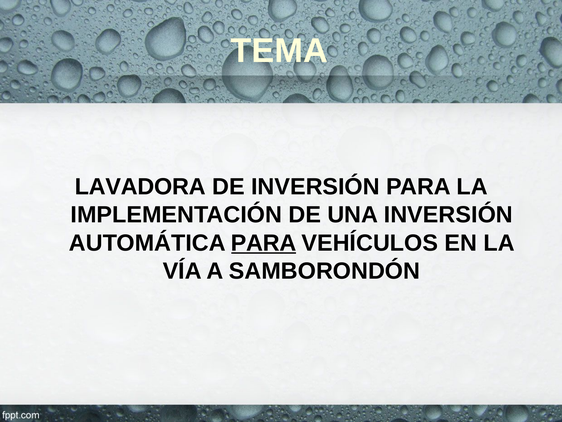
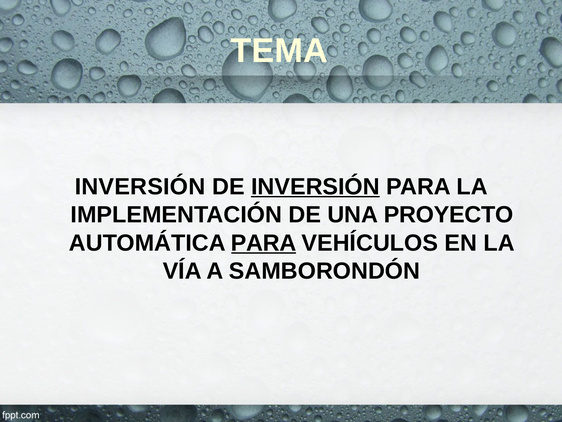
LAVADORA: LAVADORA -> INVERSIÓN (140, 186)
INVERSIÓN underline: none -> present (315, 186)
UNA INVERSIÓN: INVERSIÓN -> PROYECTO (448, 215)
